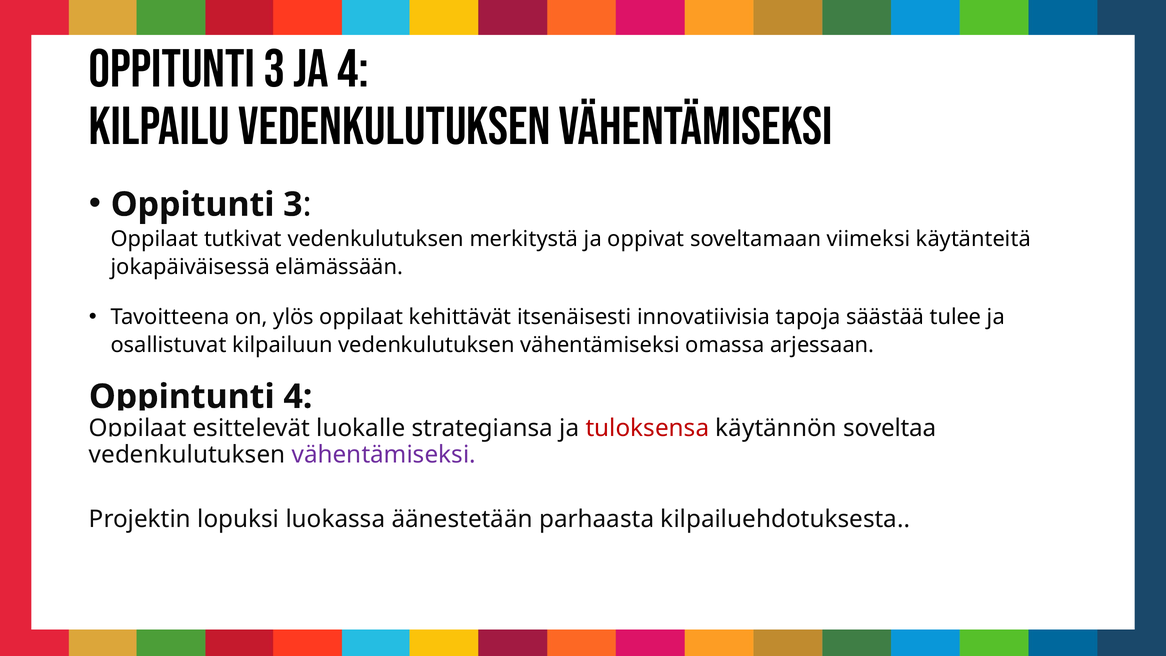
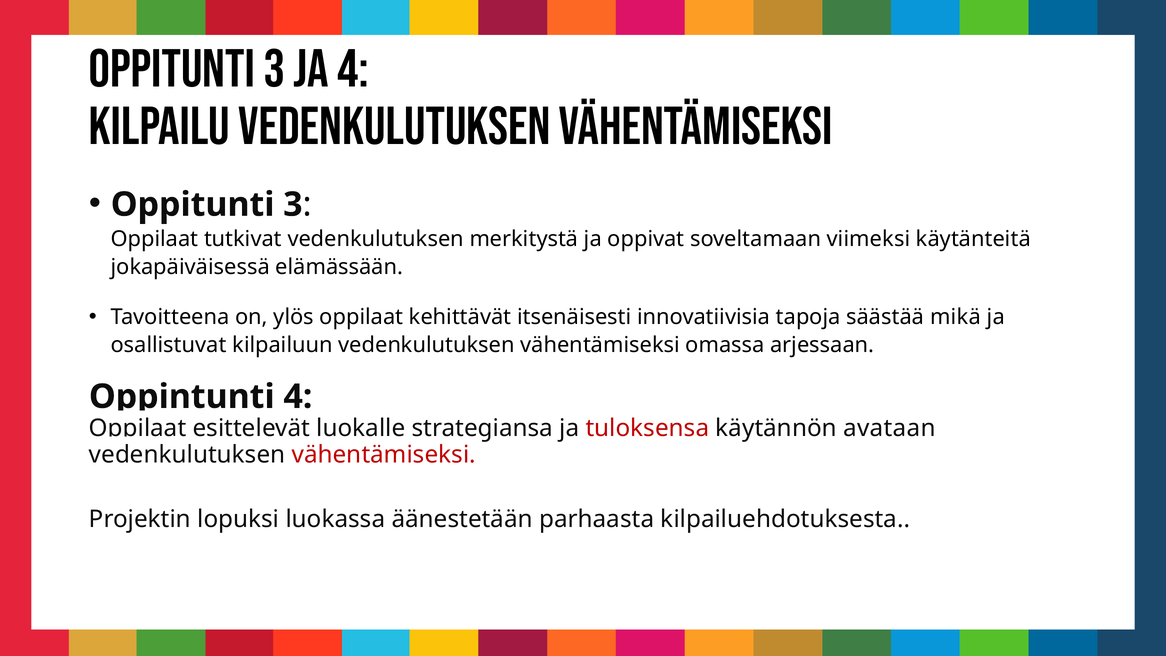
tulee: tulee -> mikä (955, 317)
soveltaa: soveltaa -> avataan (890, 428)
vähentämiseksi colour: purple -> red (384, 454)
